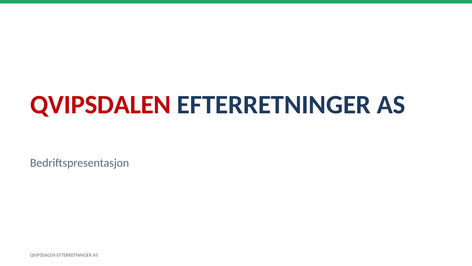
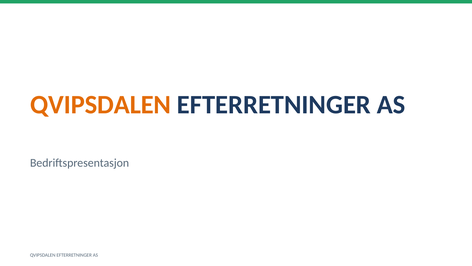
QVIPSDALEN colour: red -> orange (101, 105)
